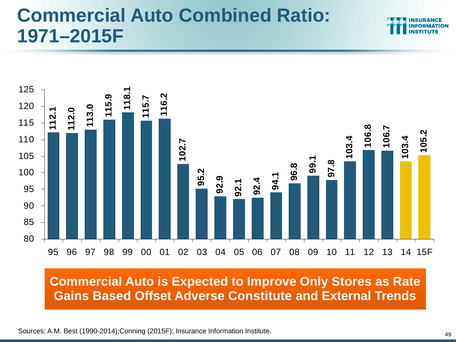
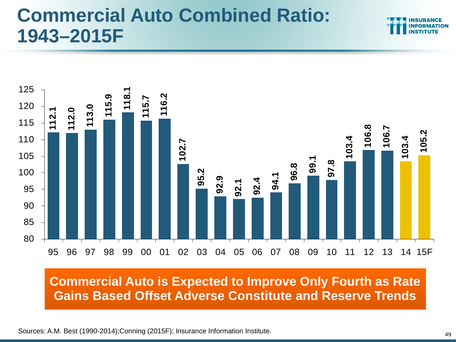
1971–2015F: 1971–2015F -> 1943–2015F (70, 36)
Stores: Stores -> Fourth (352, 282)
External: External -> Reserve (346, 296)
